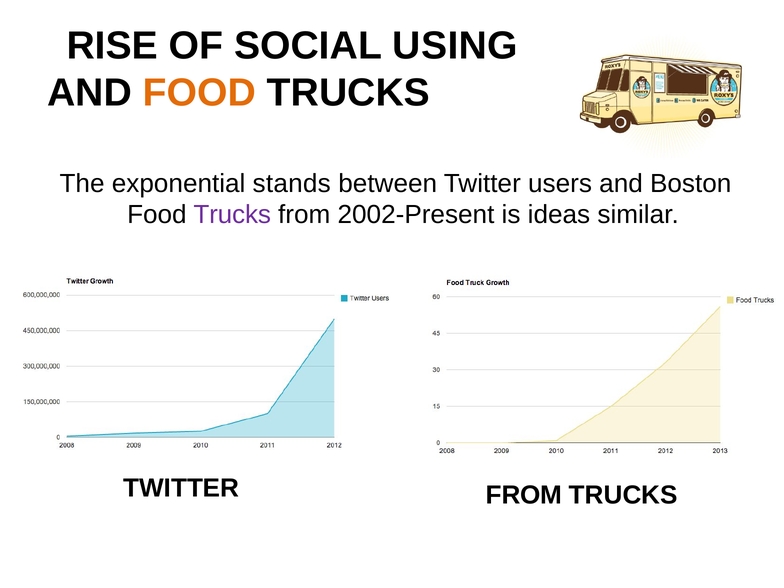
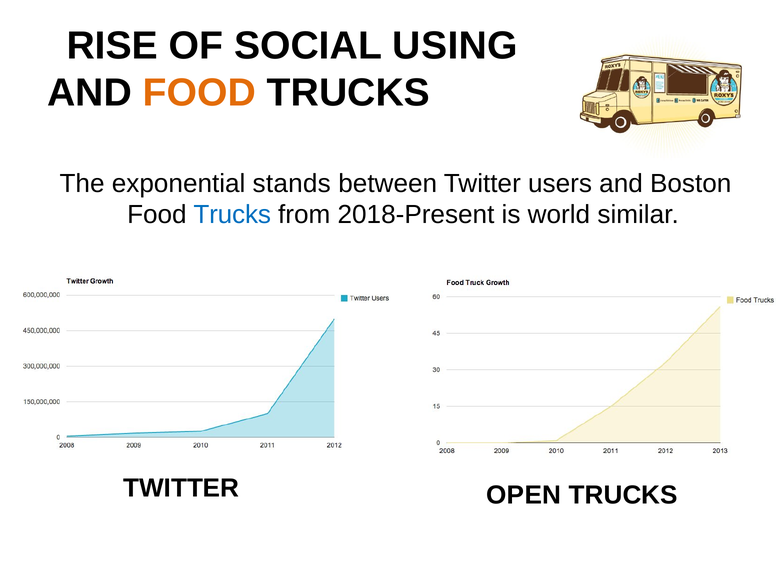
Trucks colour: purple -> blue (232, 215)
2002-Present: 2002-Present -> 2018-Present (416, 215)
ideas: ideas -> world (559, 215)
TWITTER FROM: FROM -> OPEN (524, 495)
